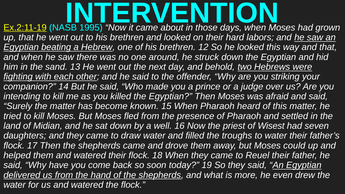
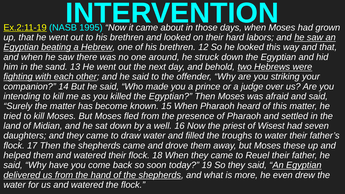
could: could -> these (294, 146)
